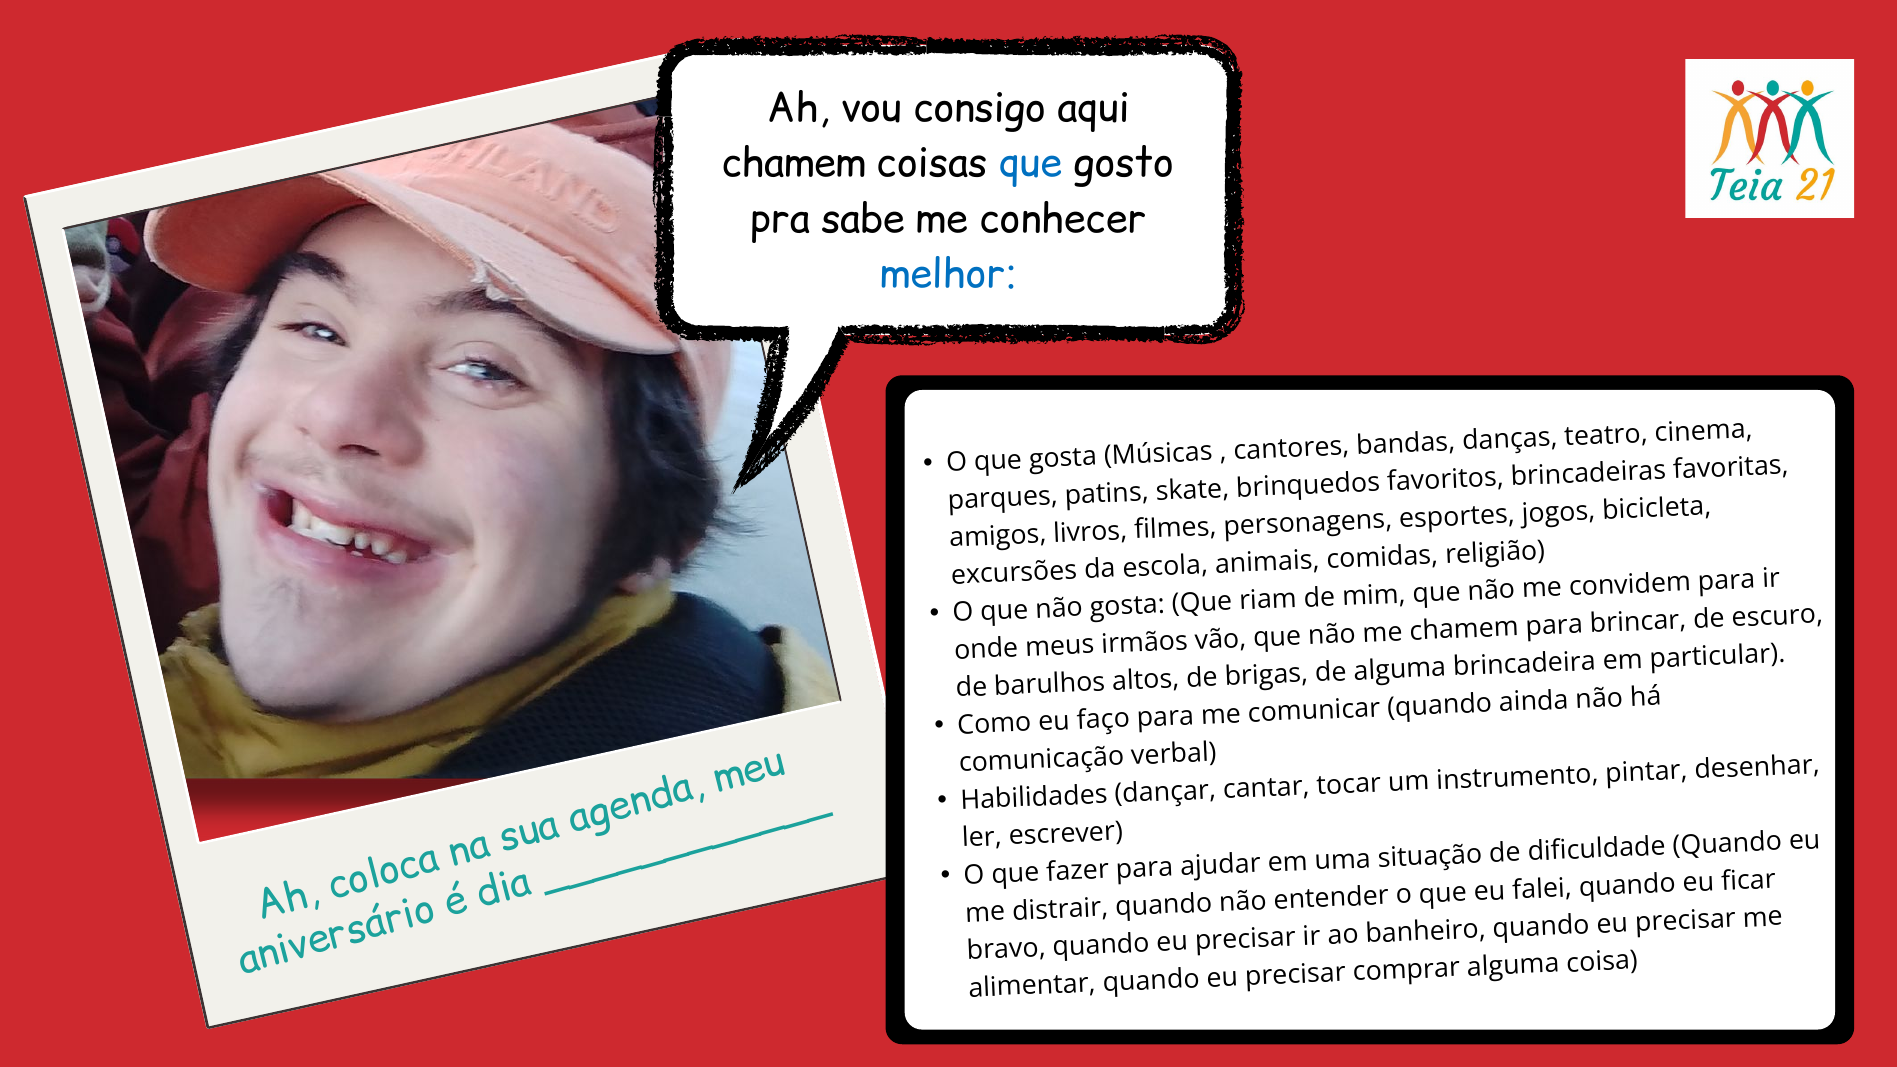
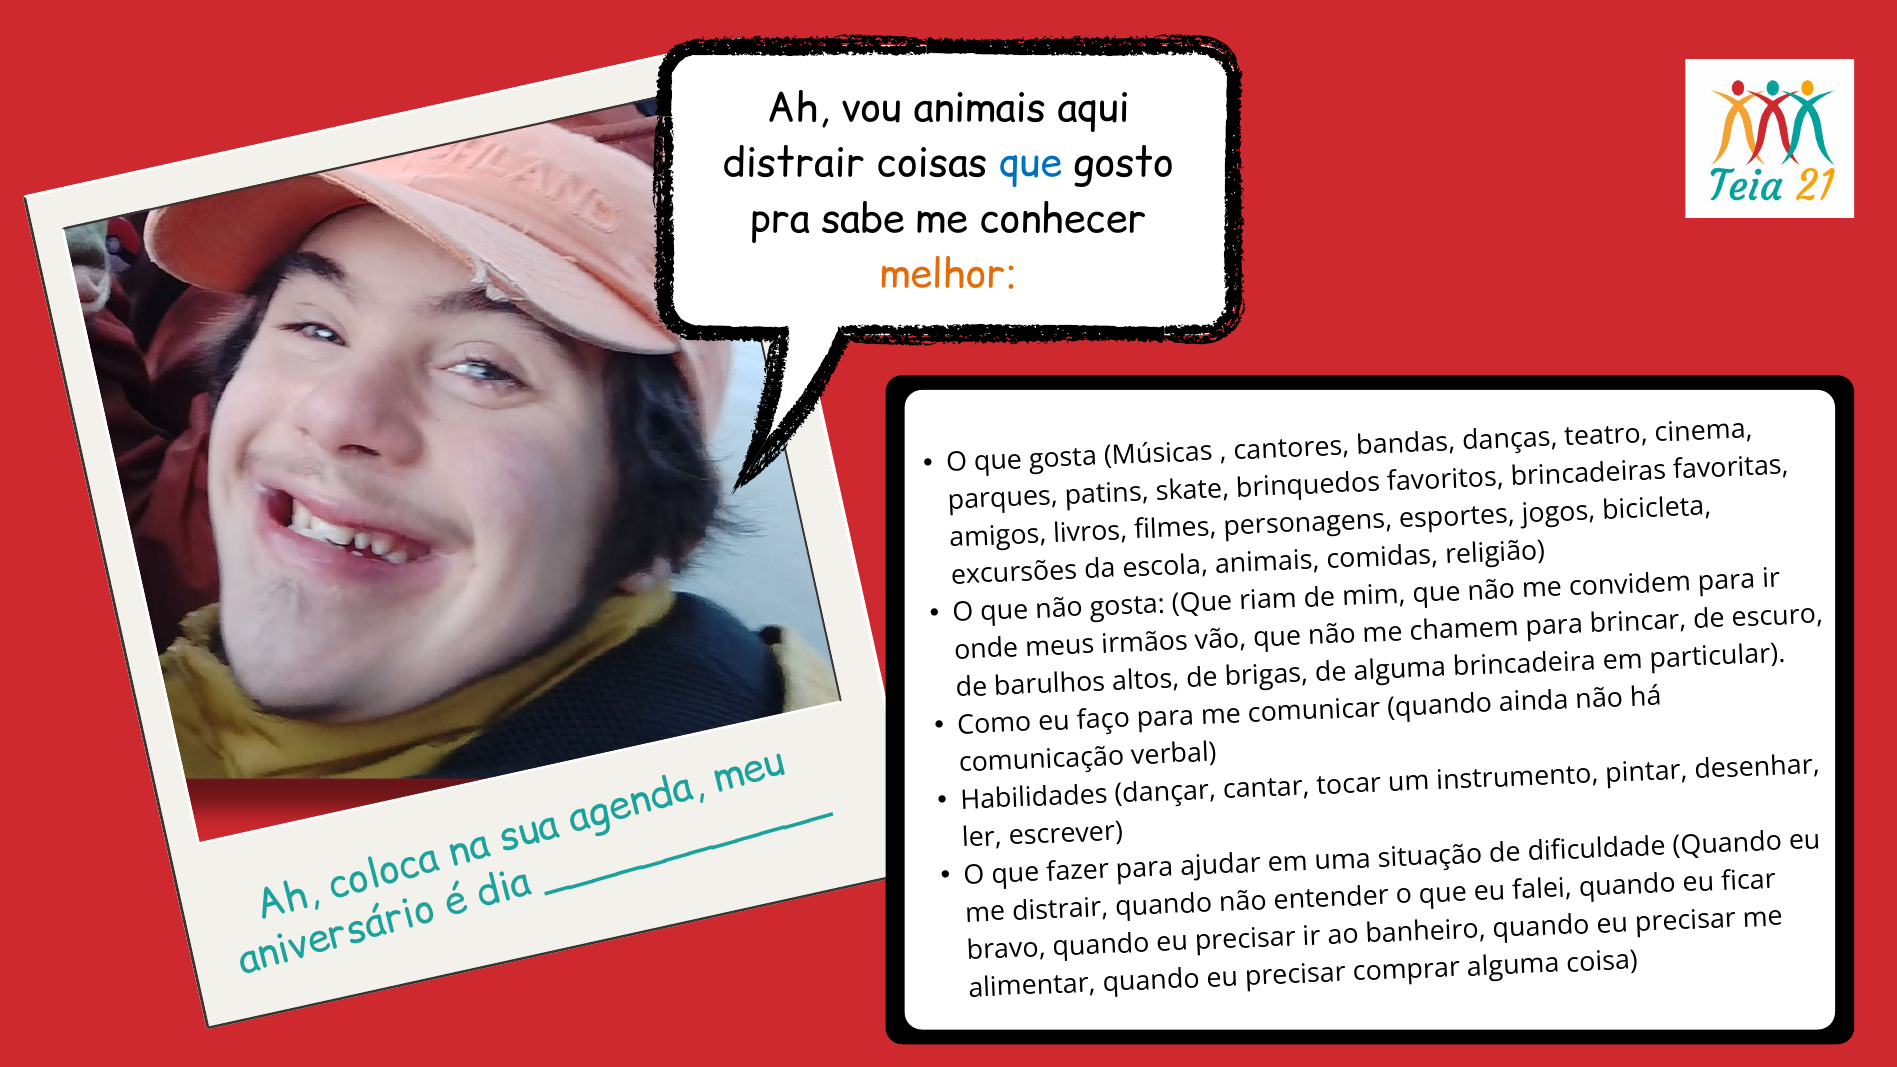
vou consigo: consigo -> animais (980, 109)
chamem: chamem -> distrair (794, 164)
melhor colour: blue -> orange (948, 275)
